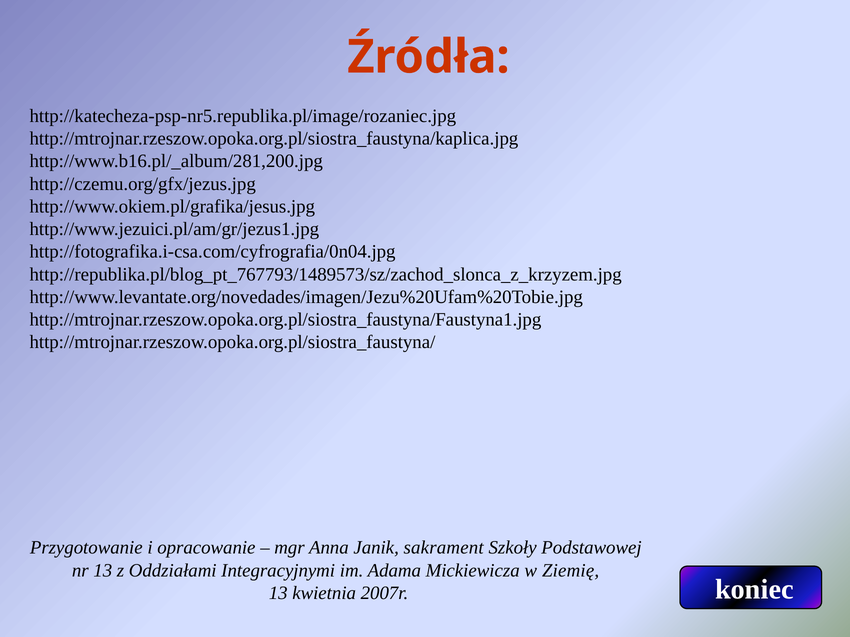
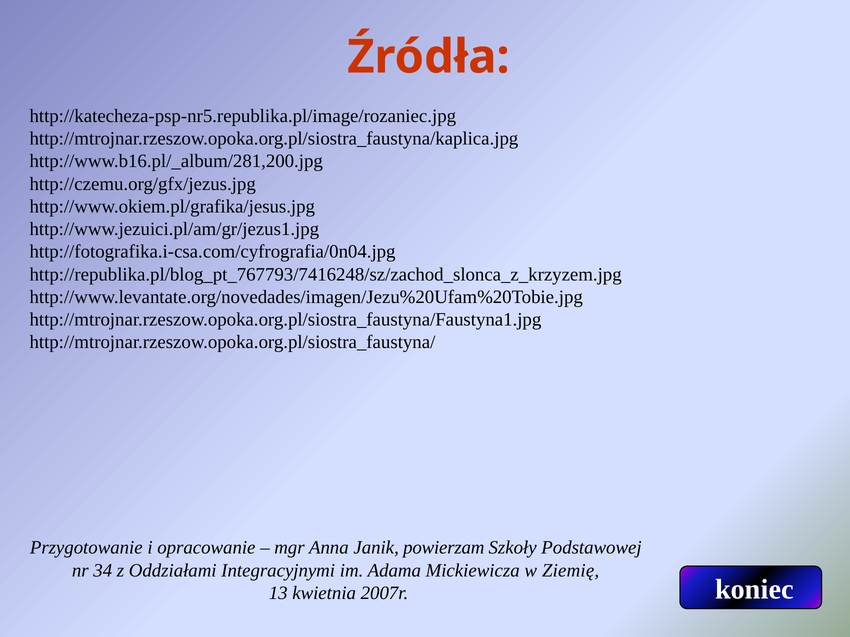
http://republika.pl/blog_pt_767793/1489573/sz/zachod_slonca_z_krzyzem.jpg: http://republika.pl/blog_pt_767793/1489573/sz/zachod_slonca_z_krzyzem.jpg -> http://republika.pl/blog_pt_767793/7416248/sz/zachod_slonca_z_krzyzem.jpg (326, 275)
sakrament: sakrament -> powierzam (444, 548)
nr 13: 13 -> 34 (103, 571)
